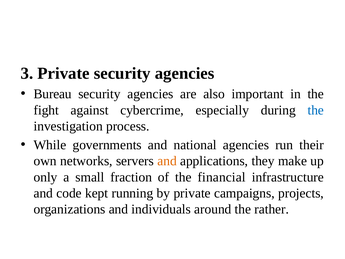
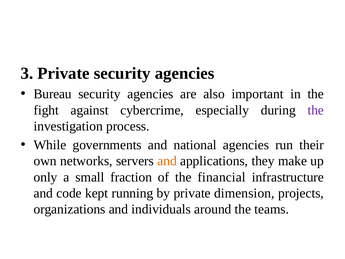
the colour: blue -> purple (316, 110)
campaigns: campaigns -> dimension (244, 193)
rather: rather -> teams (272, 209)
